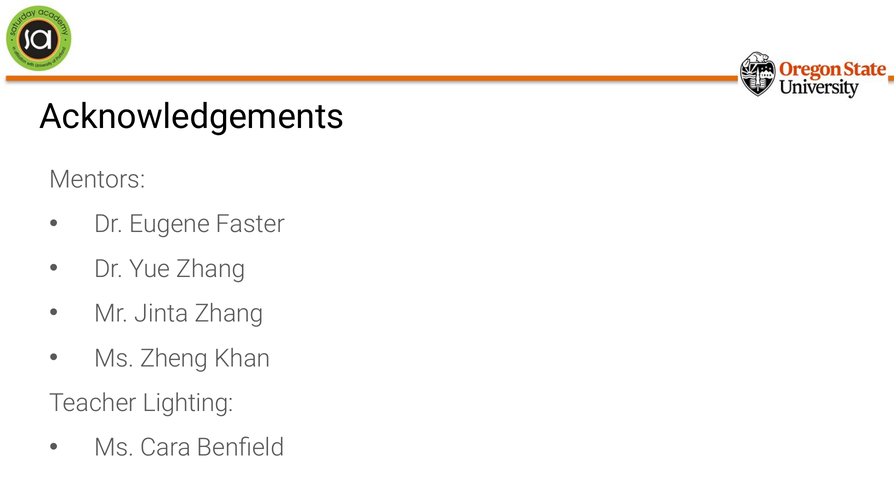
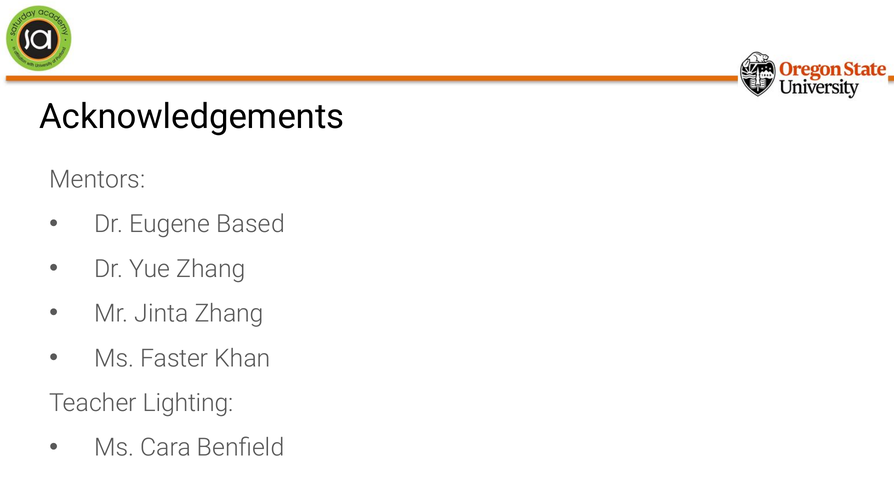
Faster: Faster -> Based (250, 224)
Zheng: Zheng -> Faster (174, 358)
